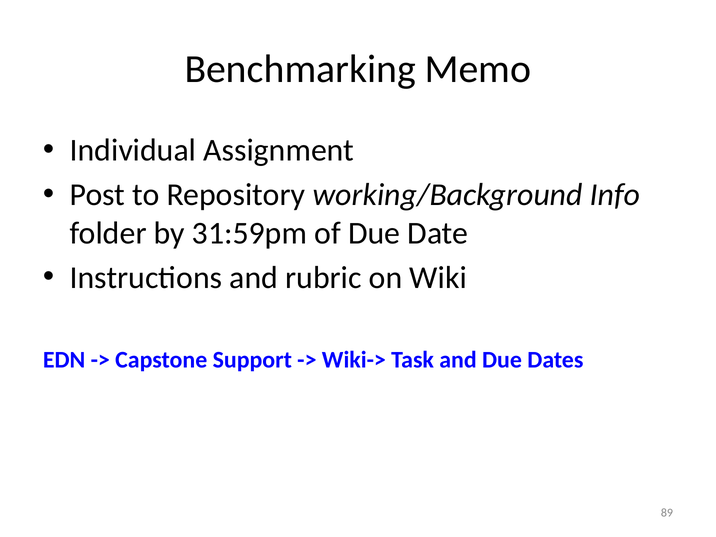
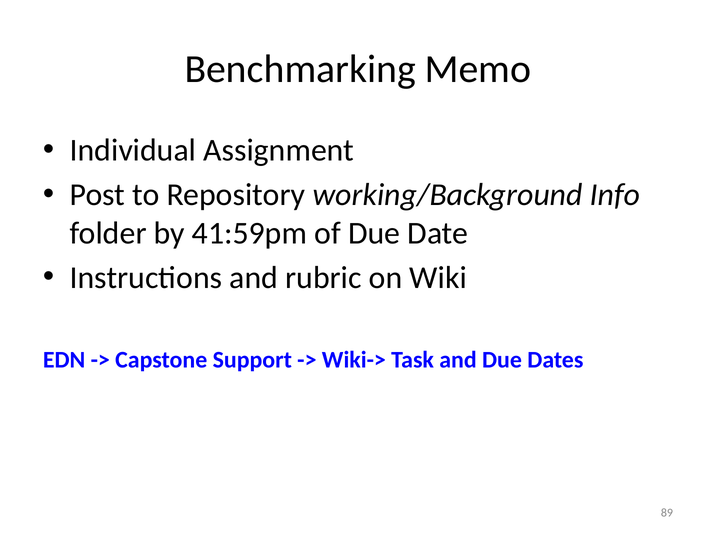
31:59pm: 31:59pm -> 41:59pm (250, 233)
